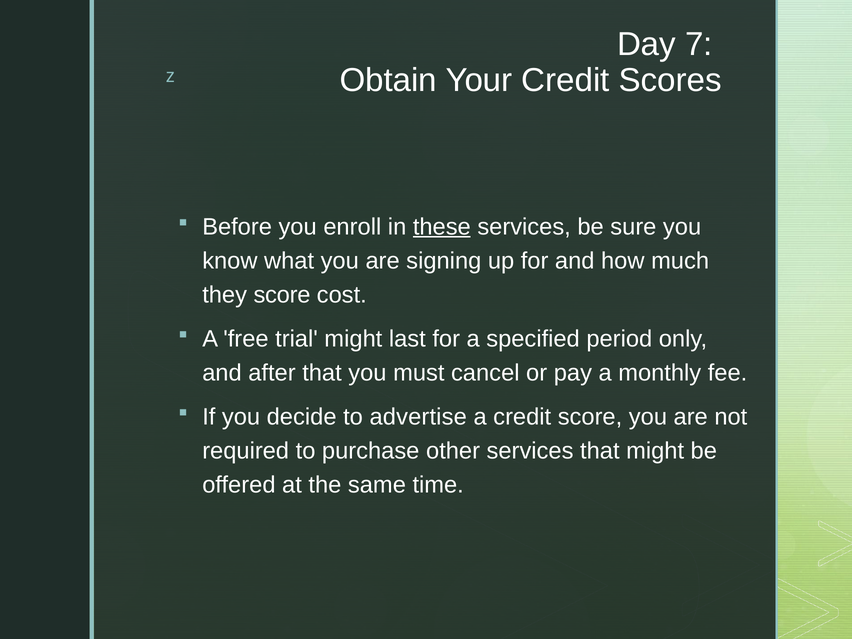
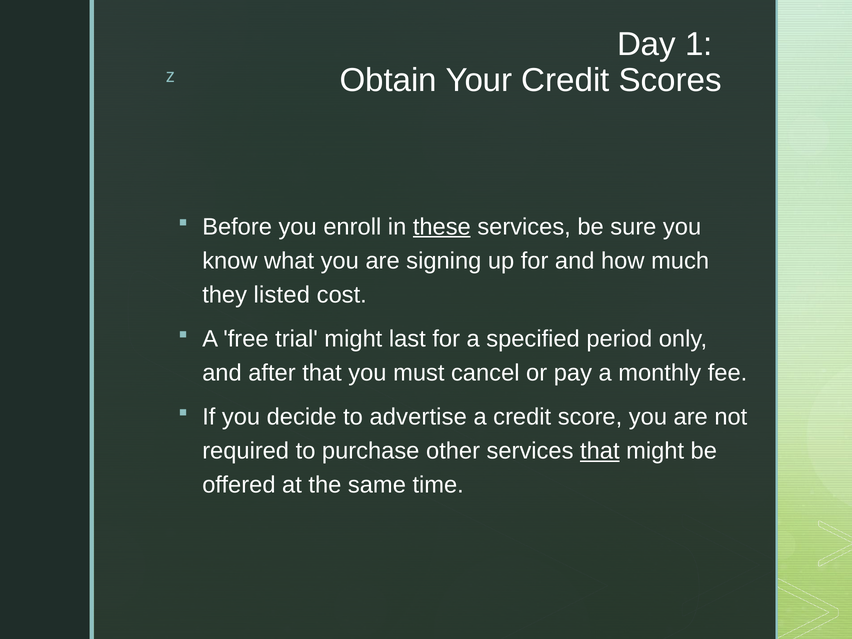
7: 7 -> 1 (699, 44)
they score: score -> listed (282, 295)
that underline: none -> present (600, 451)
